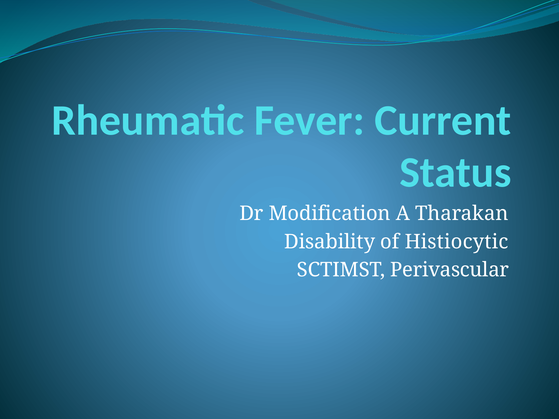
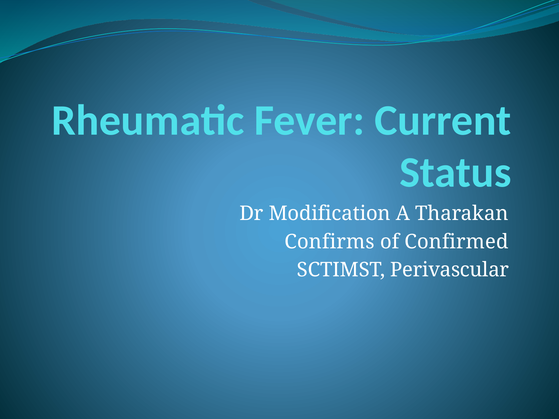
Disability: Disability -> Confirms (329, 242)
Histiocytic: Histiocytic -> Confirmed (457, 242)
